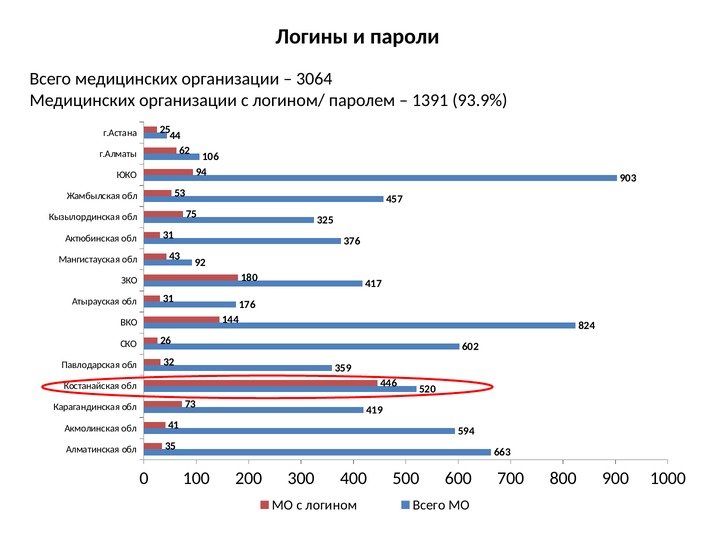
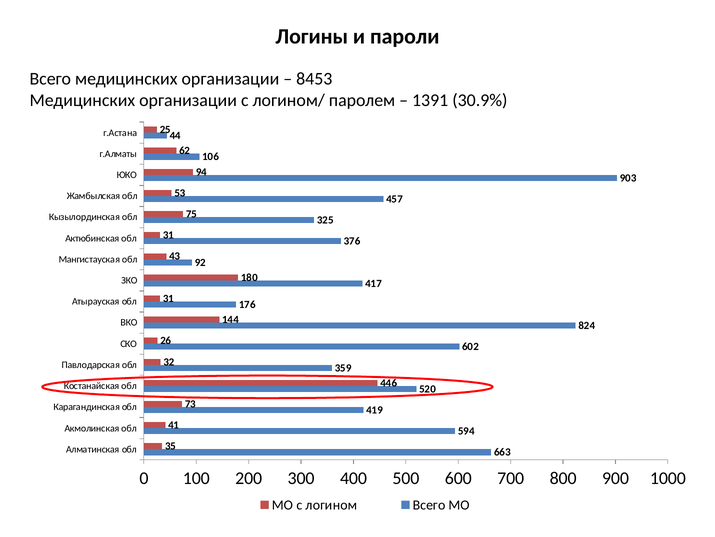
3064: 3064 -> 8453 (314, 79)
93.9%: 93.9% -> 30.9% (480, 100)
